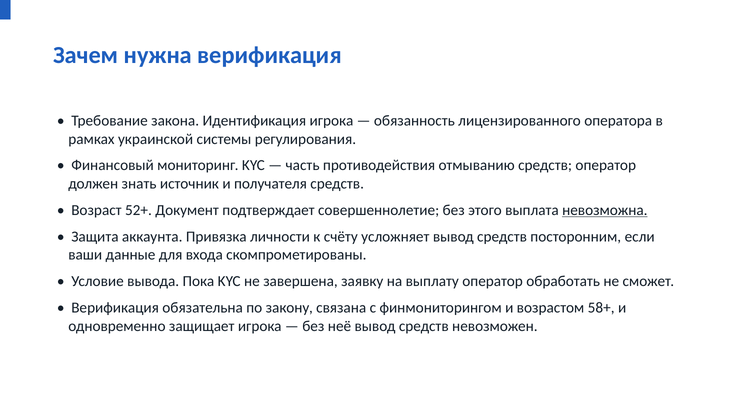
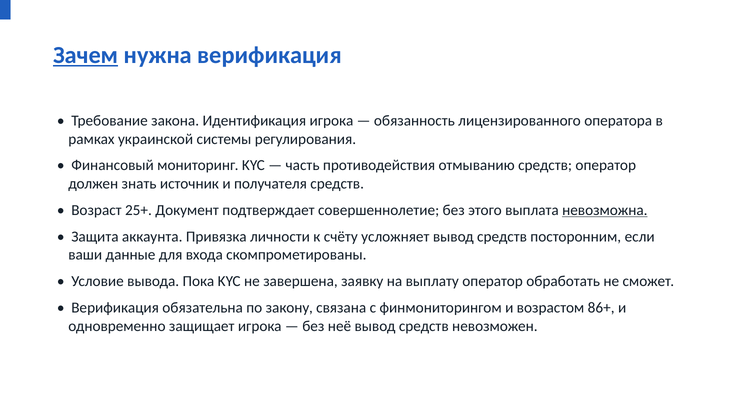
Зачем underline: none -> present (86, 55)
52+: 52+ -> 25+ (138, 210)
58+: 58+ -> 86+ (601, 308)
